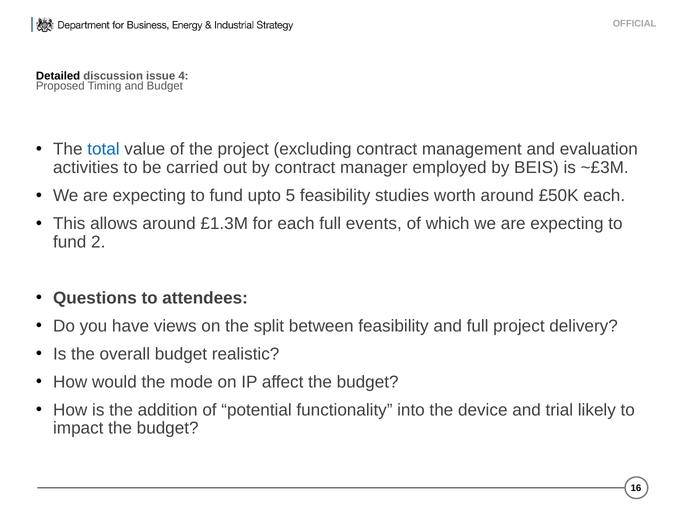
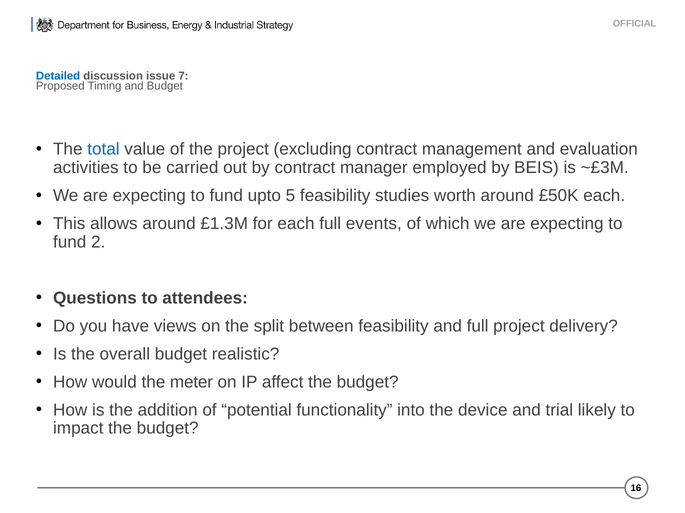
Detailed colour: black -> blue (58, 76)
4: 4 -> 7 (183, 76)
mode: mode -> meter (191, 382)
